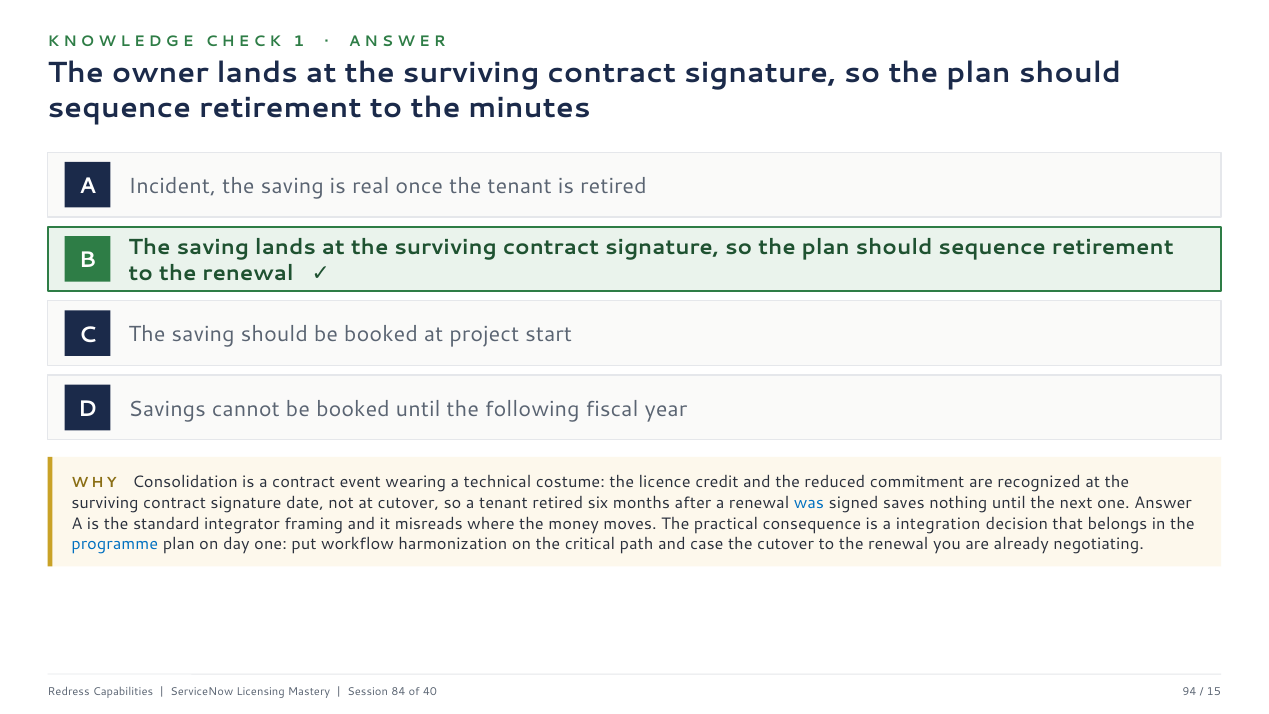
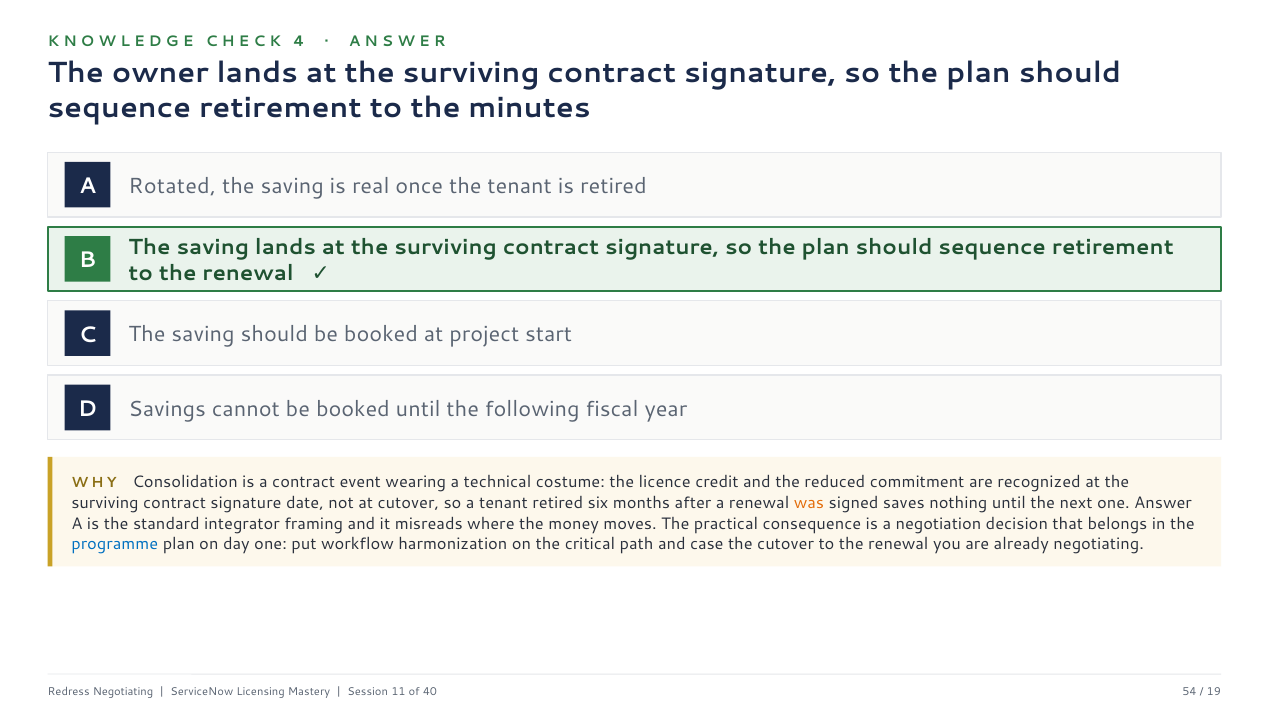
1: 1 -> 4 (299, 41)
Incident: Incident -> Rotated (172, 186)
was colour: blue -> orange (809, 503)
integration: integration -> negotiation (938, 524)
Redress Capabilities: Capabilities -> Negotiating (123, 692)
84: 84 -> 11 (398, 692)
94: 94 -> 54 (1189, 692)
15: 15 -> 19 (1214, 692)
